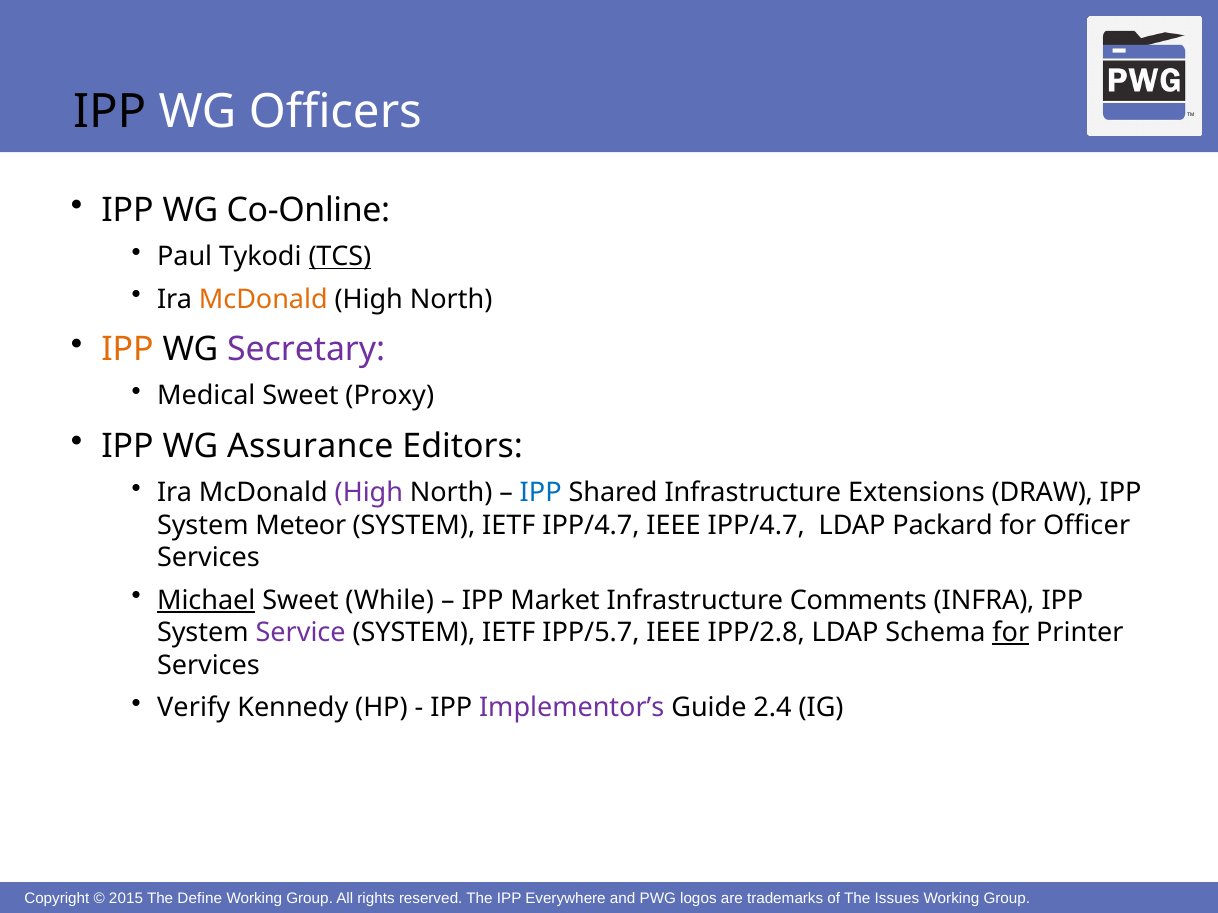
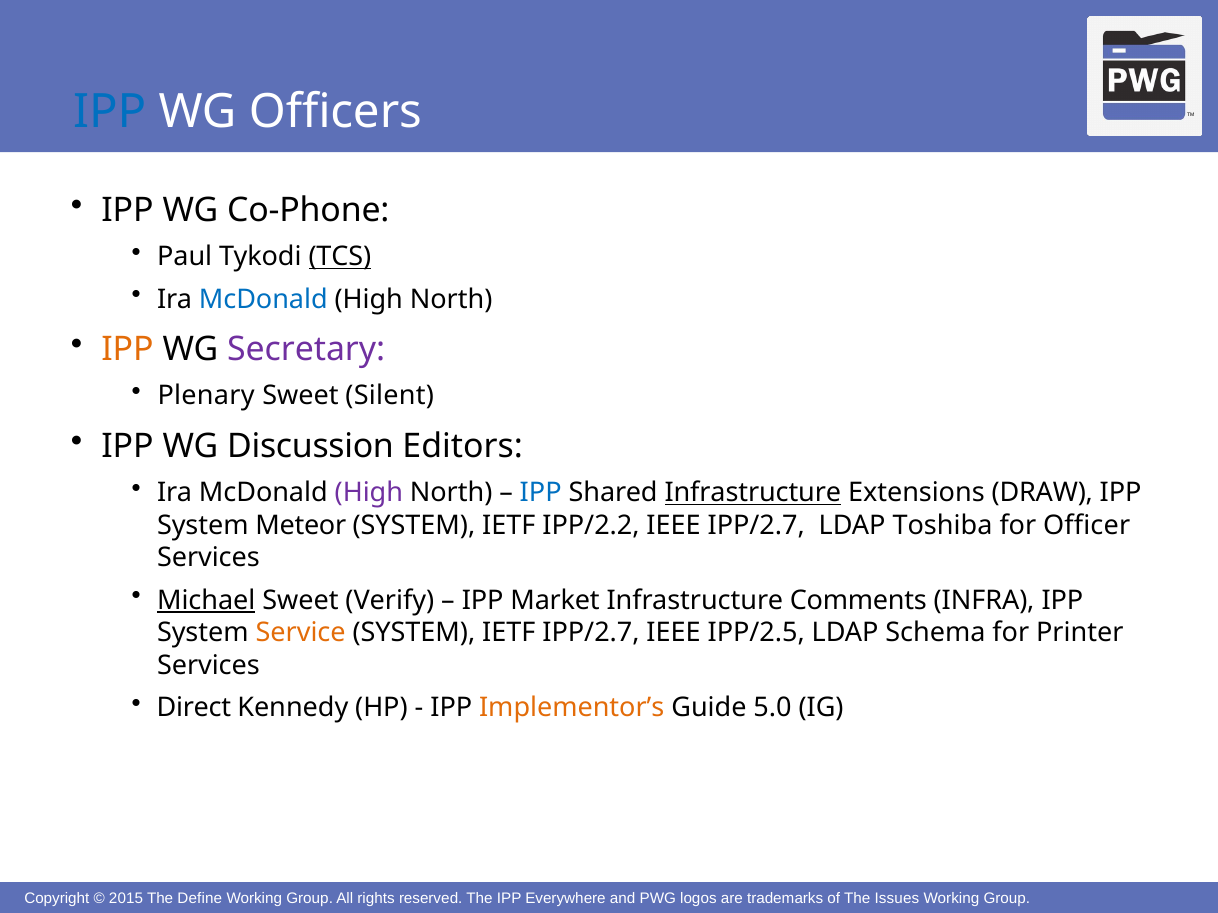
IPP colour: black -> blue (110, 112)
Co-Online: Co-Online -> Co-Phone (308, 211)
McDonald colour: orange -> blue (263, 299)
Medical: Medical -> Plenary (206, 396)
Proxy: Proxy -> Silent (390, 396)
Assurance: Assurance -> Discussion (311, 447)
Infrastructure underline: none -> present (753, 493)
IETF IPP/4.7: IPP/4.7 -> IPP/2.2 (591, 525)
IEEE IPP/4.7: IPP/4.7 -> IPP/2.7 (756, 525)
Packard: Packard -> Toshiba (942, 525)
While: While -> Verify (390, 601)
Service colour: purple -> orange (301, 633)
IETF IPP/5.7: IPP/5.7 -> IPP/2.7 (591, 633)
IPP/2.8: IPP/2.8 -> IPP/2.5 (756, 633)
for underline: present -> none (1011, 633)
Verify: Verify -> Direct (194, 708)
Implementor’s colour: purple -> orange (572, 708)
2.4: 2.4 -> 5.0 (772, 708)
